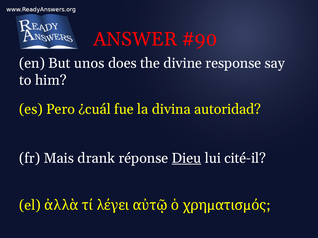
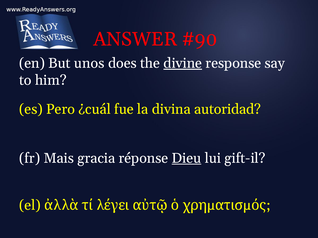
divine underline: none -> present (183, 63)
drank: drank -> gracia (96, 158)
cité-il: cité-il -> gift-il (245, 158)
